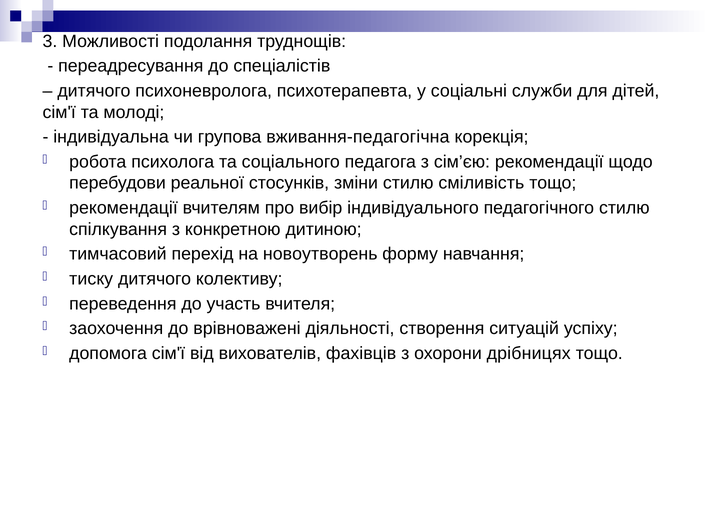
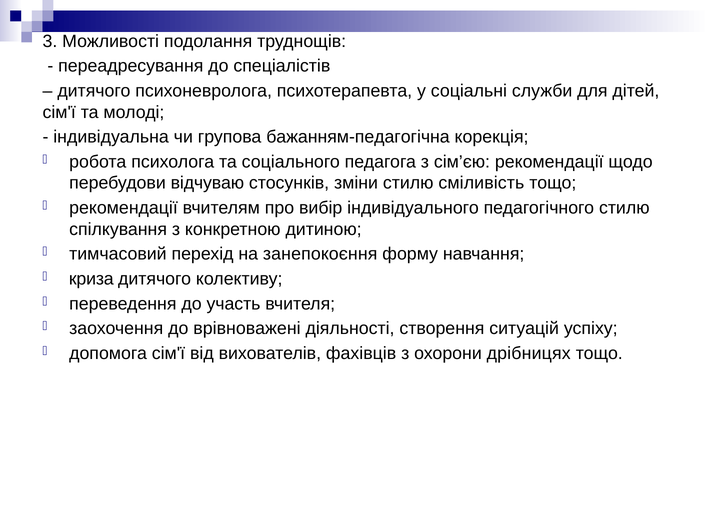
вживання-педагогічна: вживання-педагогічна -> бажанням-педагогічна (358, 137)
реальної: реальної -> відчуваю (207, 183)
новоутворень: новоутворень -> занепокоєння (320, 254)
тиску: тиску -> криза (91, 279)
